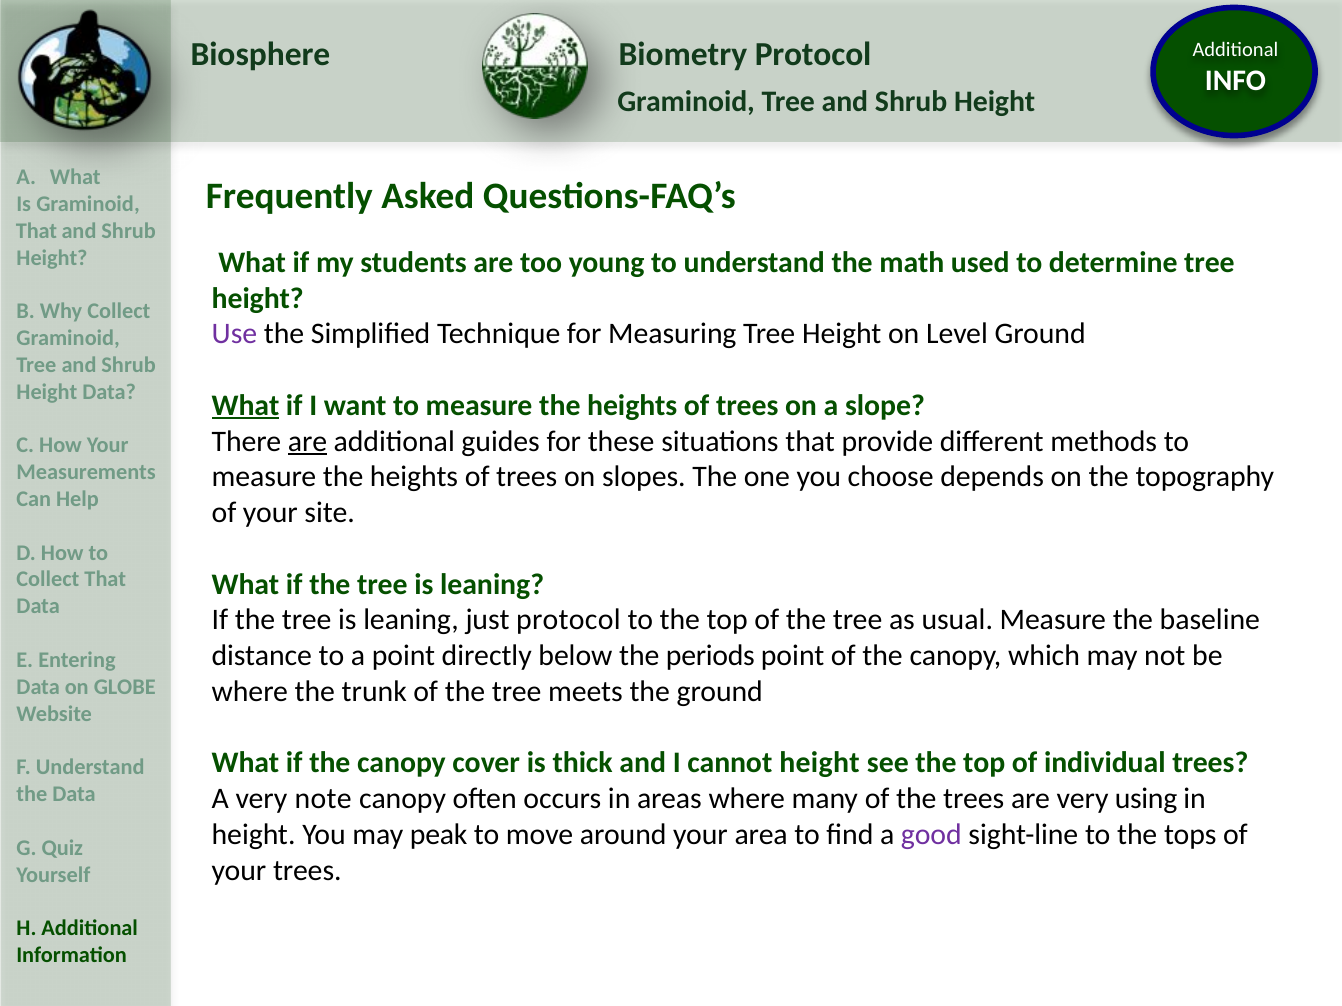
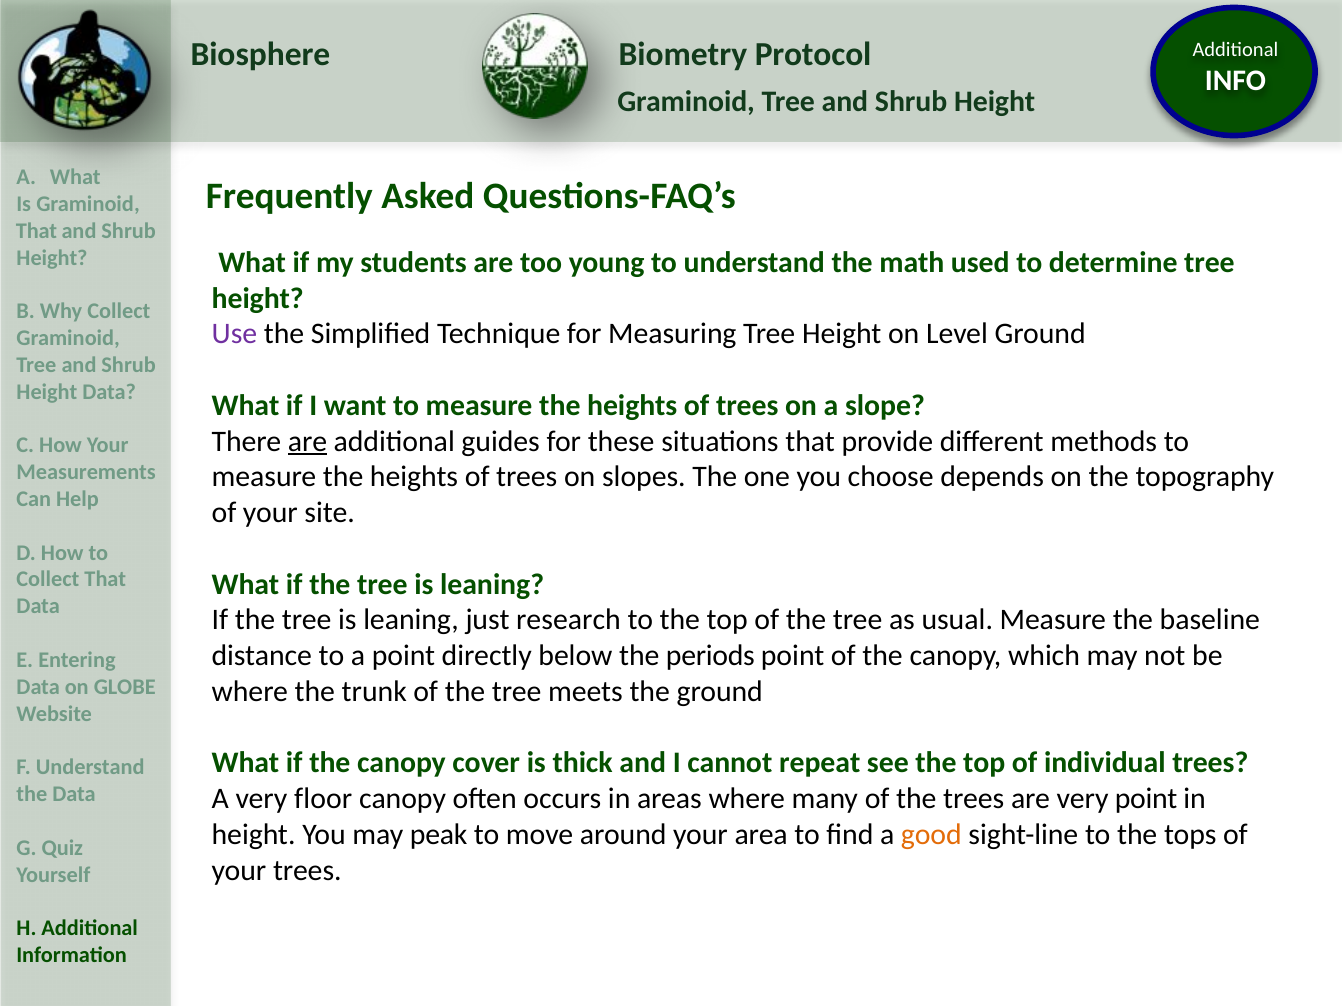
What underline: present -> none (246, 406)
just protocol: protocol -> research (568, 620)
cannot height: height -> repeat (820, 763)
note: note -> floor (323, 799)
very using: using -> point (1146, 799)
good colour: purple -> orange (931, 835)
